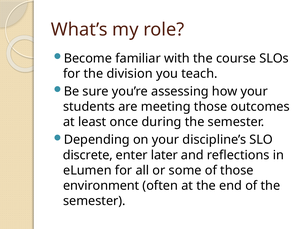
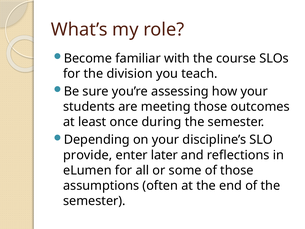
discrete: discrete -> provide (88, 155)
environment: environment -> assumptions (101, 185)
